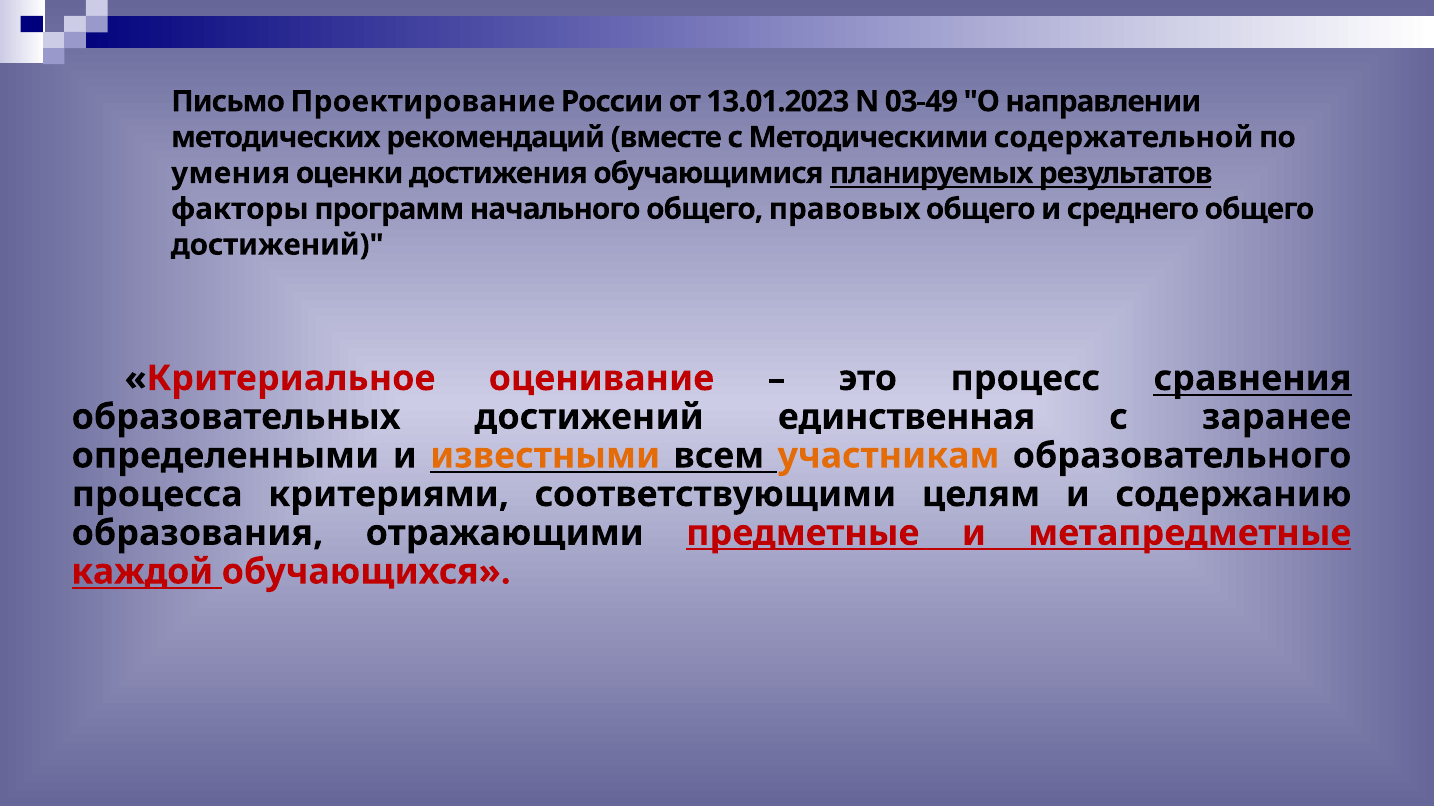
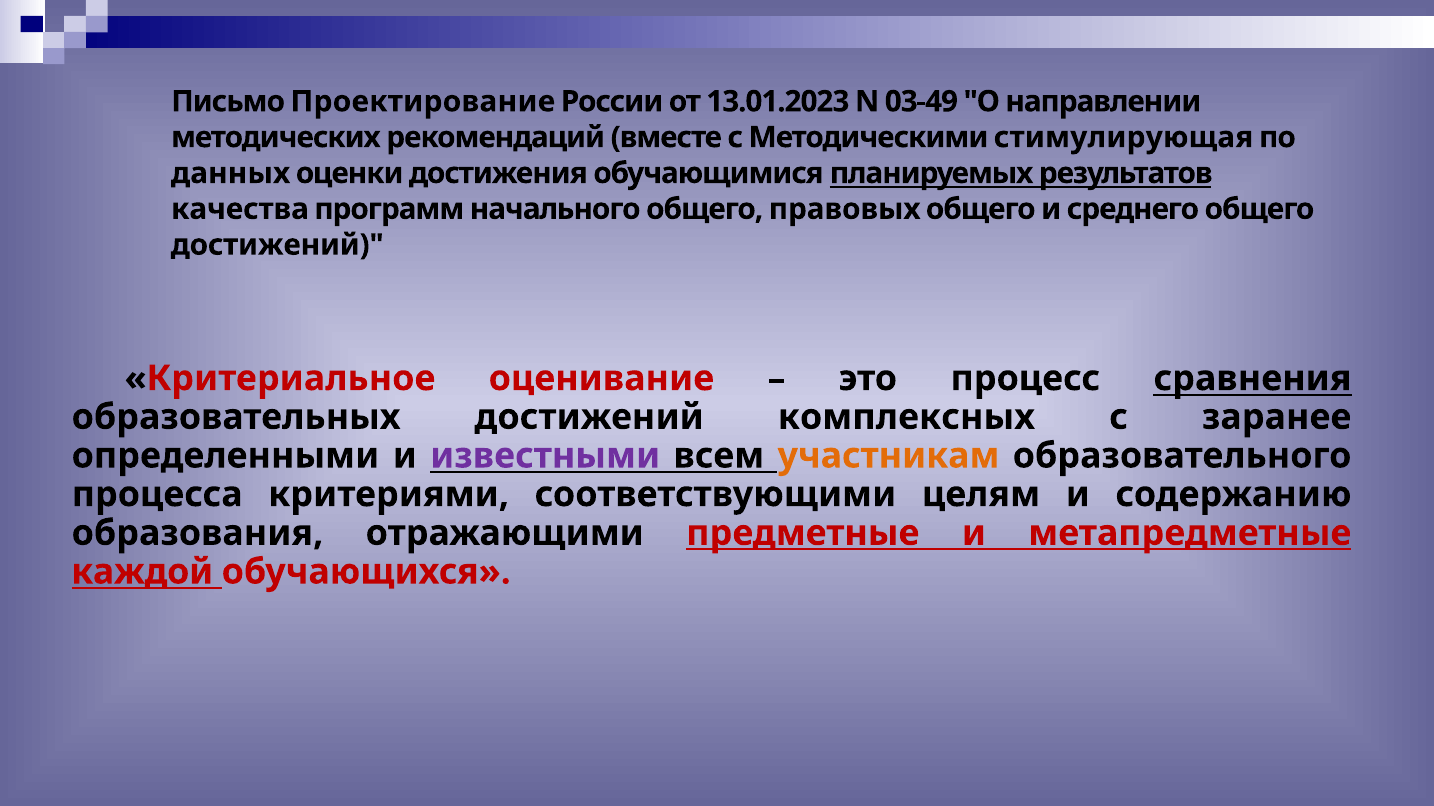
содержательной: содержательной -> стимулирующая (1124, 137)
умения: умения -> данных (231, 173)
факторы: факторы -> качества (240, 209)
единственная: единственная -> комплексных (906, 417)
известными colour: orange -> purple (545, 456)
